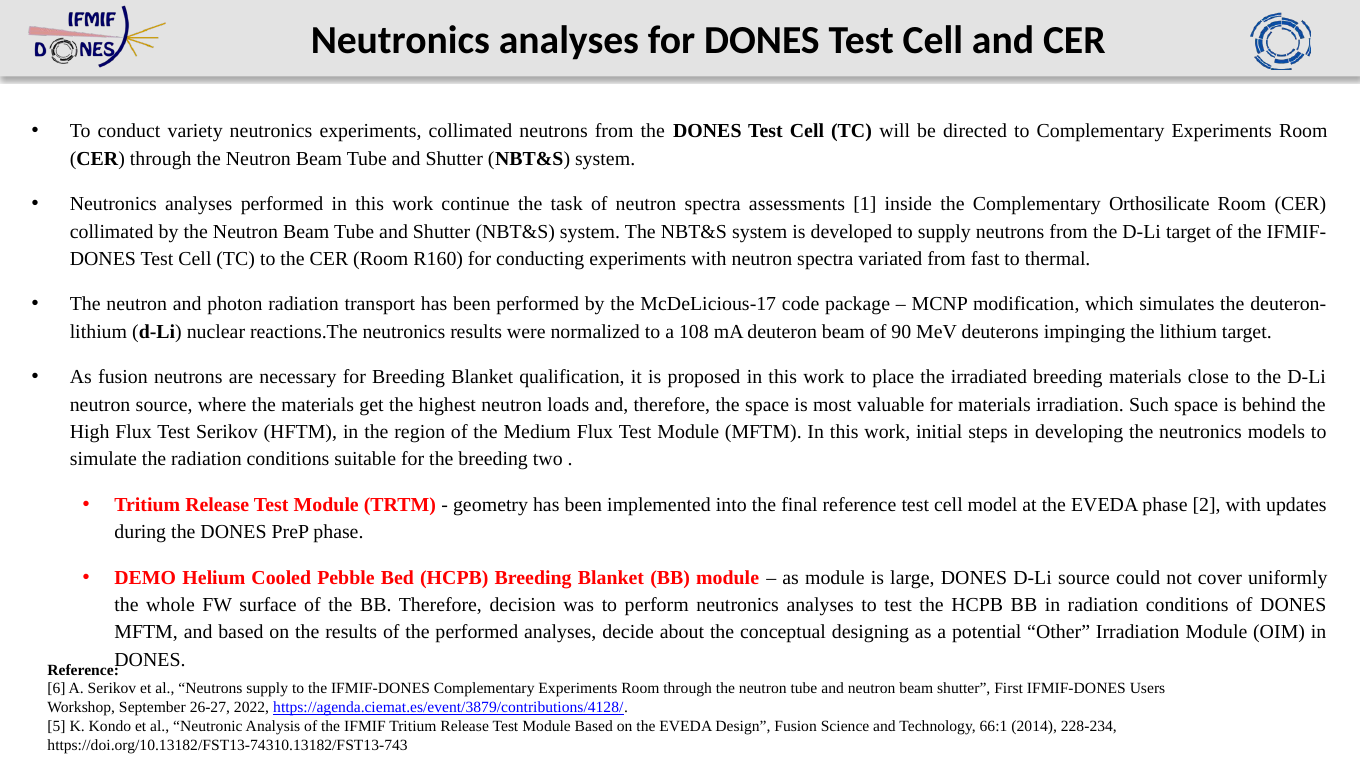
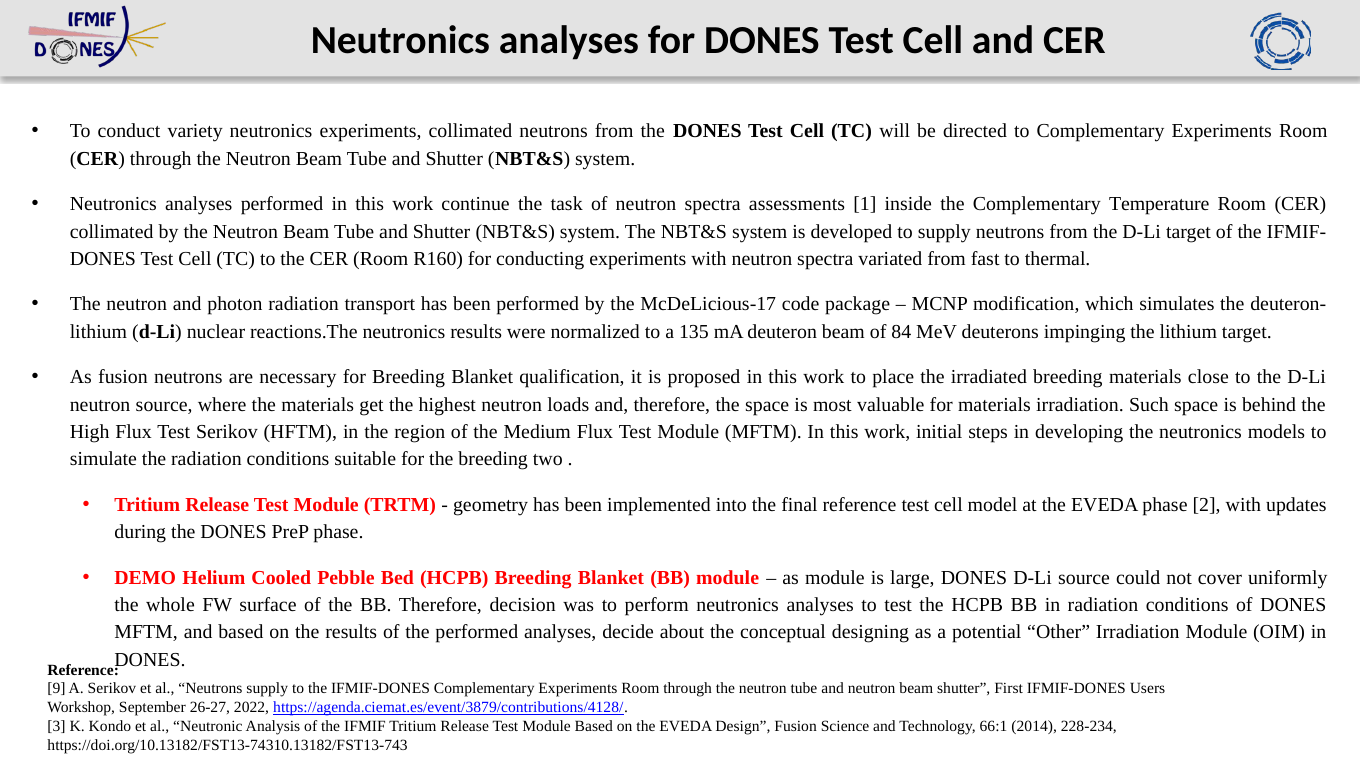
Orthosilicate: Orthosilicate -> Temperature (1159, 204)
108: 108 -> 135 (694, 332)
90: 90 -> 84 (901, 332)
6: 6 -> 9 (57, 689)
5: 5 -> 3 (57, 726)
